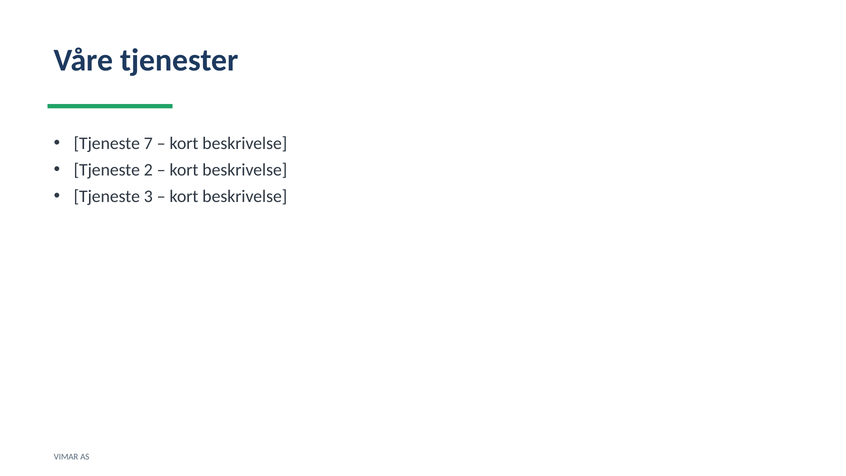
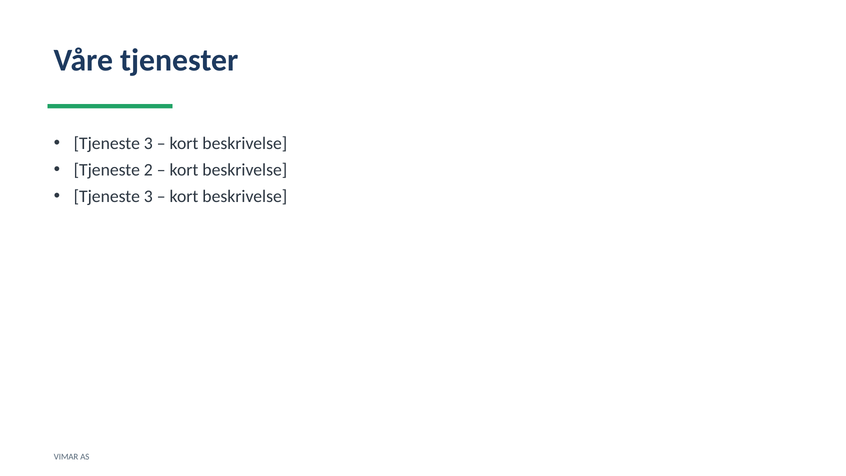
7: 7 -> 3 (148, 143)
